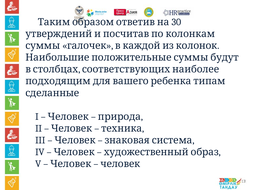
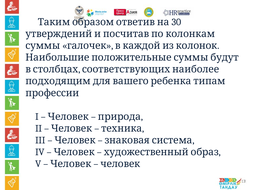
сделанные: сделанные -> профессии (52, 93)
